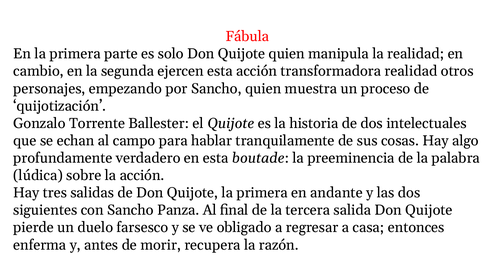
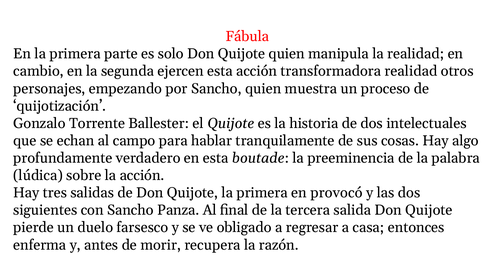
andante: andante -> provocó (336, 193)
